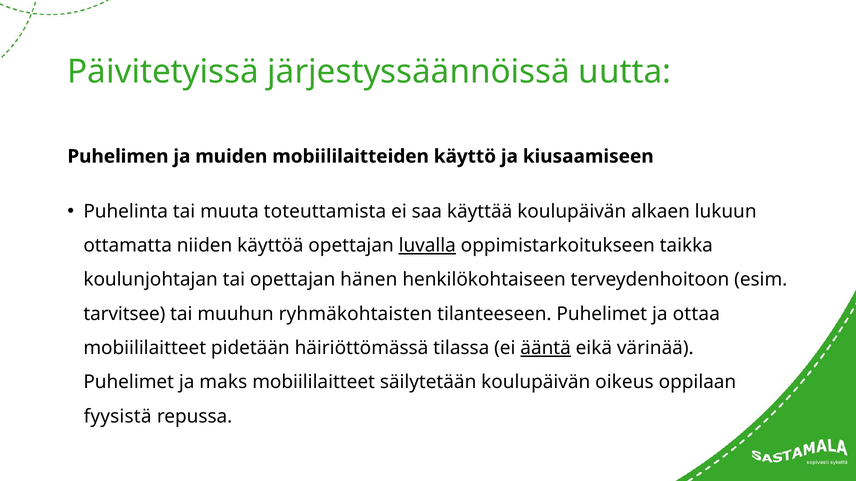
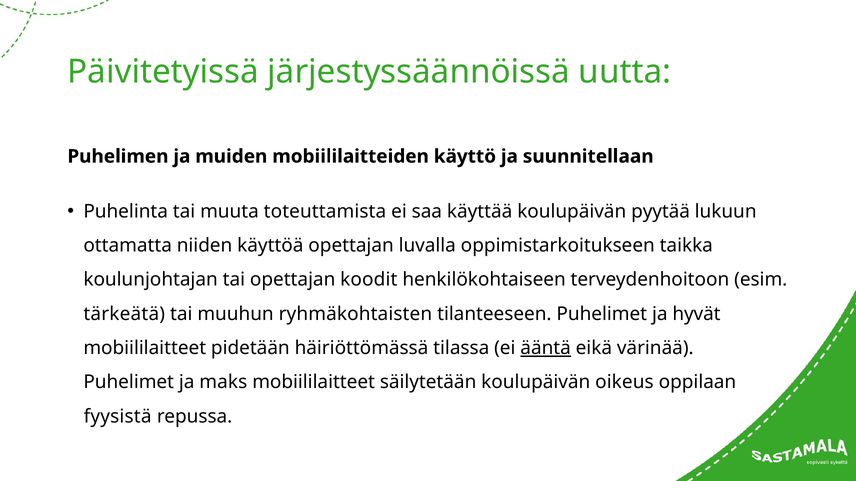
kiusaamiseen: kiusaamiseen -> suunnitellaan (588, 157)
alkaen: alkaen -> pyytää (661, 212)
luvalla underline: present -> none (427, 246)
hänen: hänen -> koodit (369, 280)
tarvitsee: tarvitsee -> tärkeätä (124, 314)
ottaa: ottaa -> hyvät (696, 314)
